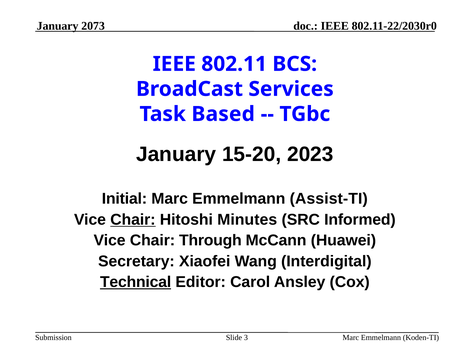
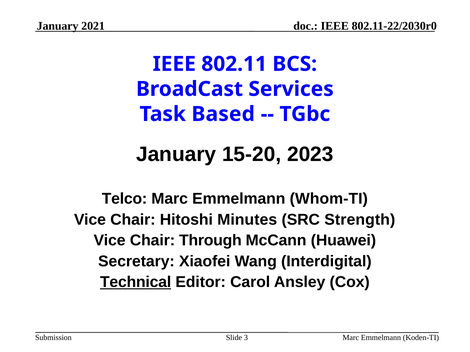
2073: 2073 -> 2021 (93, 26)
Initial: Initial -> Telco (124, 199)
Assist-TI: Assist-TI -> Whom-TI (329, 199)
Chair underline: present -> none (133, 220)
Informed: Informed -> Strength (360, 220)
